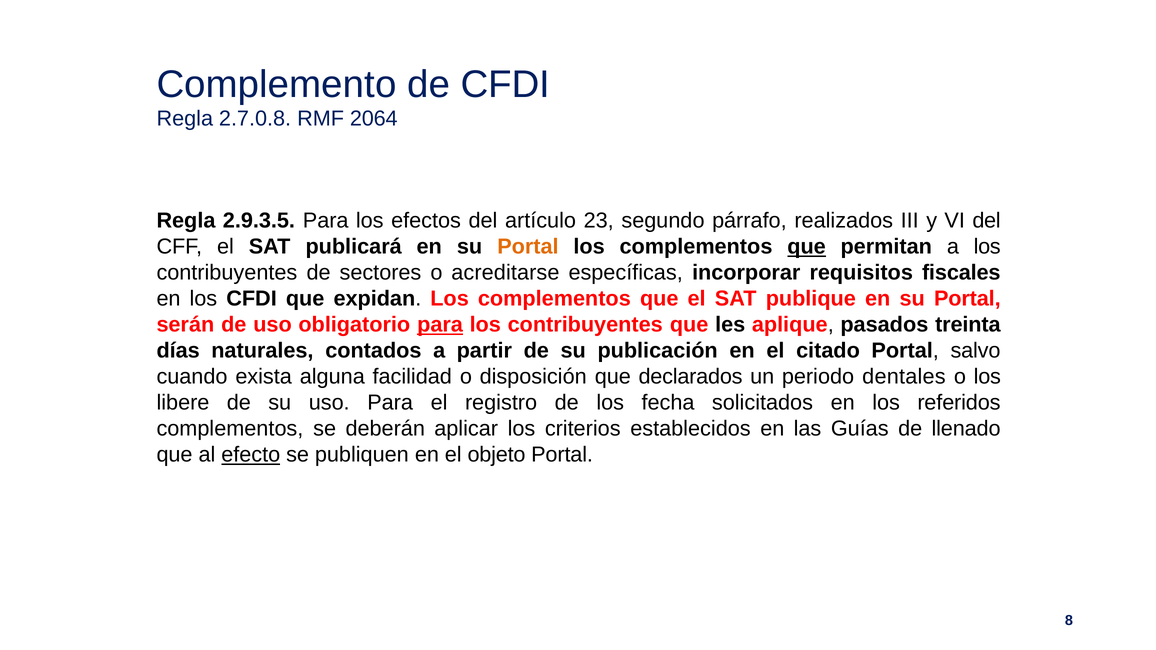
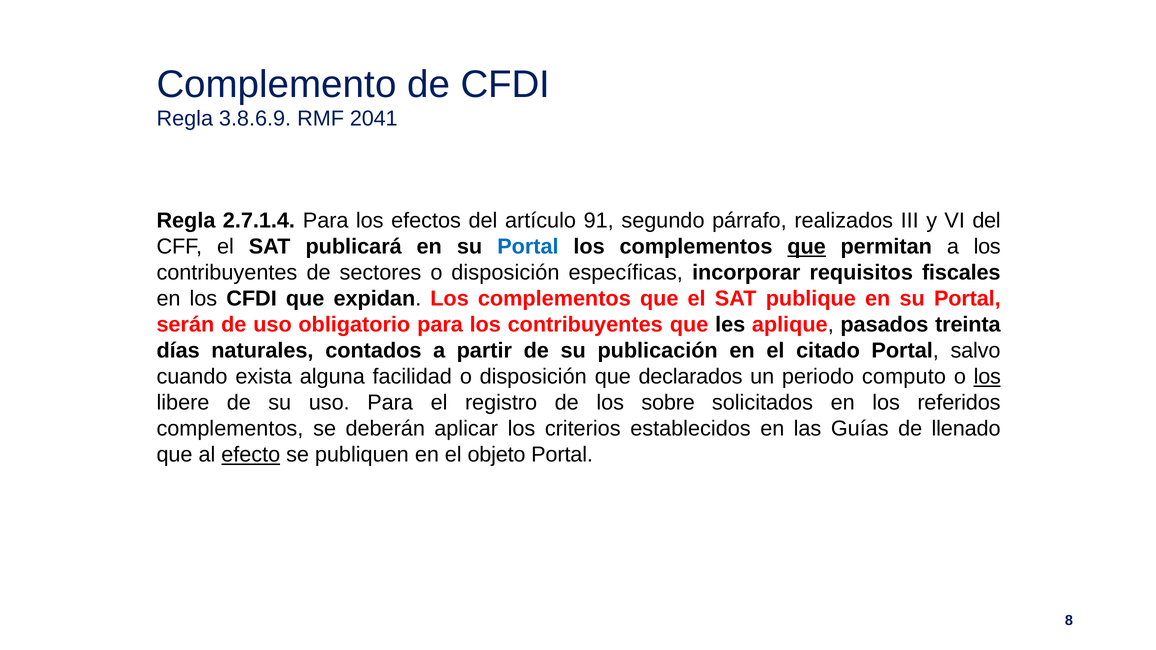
2.7.0.8: 2.7.0.8 -> 3.8.6.9 (255, 118)
2064: 2064 -> 2041 (374, 118)
2.9.3.5: 2.9.3.5 -> 2.7.1.4 (259, 221)
23: 23 -> 91 (599, 221)
Portal colour: orange -> blue (528, 247)
sectores o acreditarse: acreditarse -> disposición (505, 273)
para underline: present -> none (440, 325)
dentales: dentales -> computo (904, 377)
los underline: none -> present (987, 377)
fecha: fecha -> sobre (668, 403)
